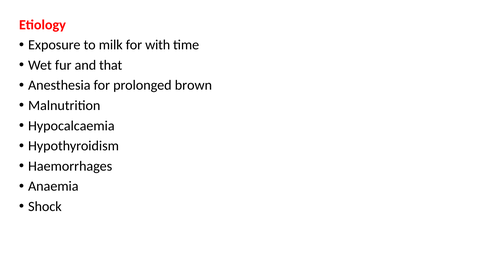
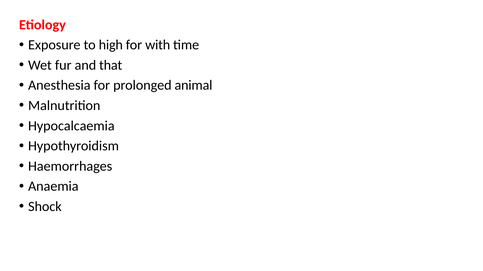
milk: milk -> high (111, 45)
brown: brown -> animal (193, 86)
